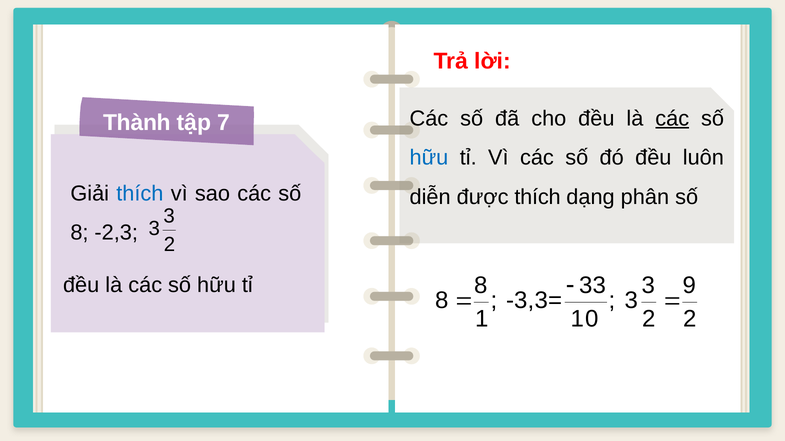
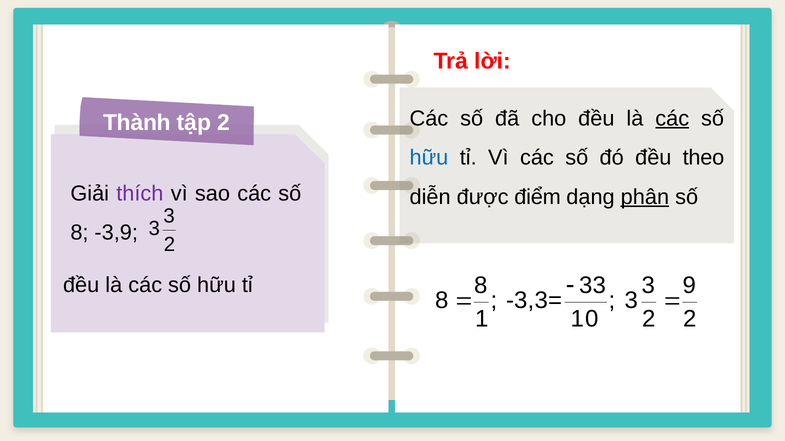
tập 7: 7 -> 2 (224, 123)
luôn: luôn -> theo (703, 158)
thích colour: blue -> purple (140, 194)
được thích: thích -> điểm (538, 197)
phân underline: none -> present (645, 197)
-2,3: -2,3 -> -3,9 (116, 233)
